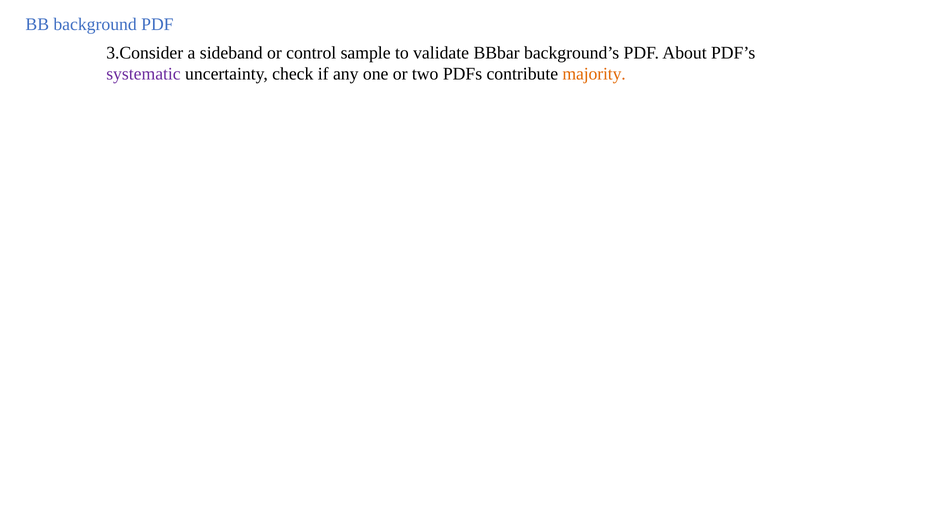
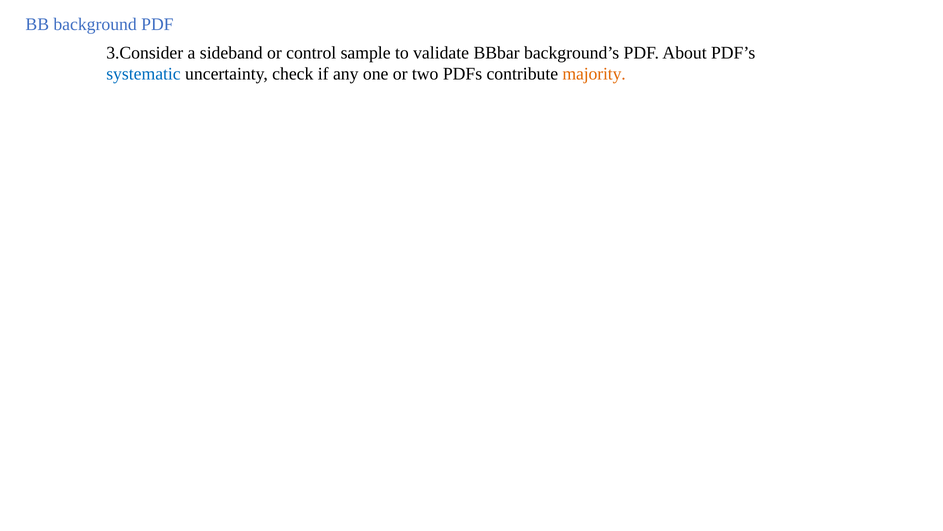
systematic colour: purple -> blue (143, 74)
